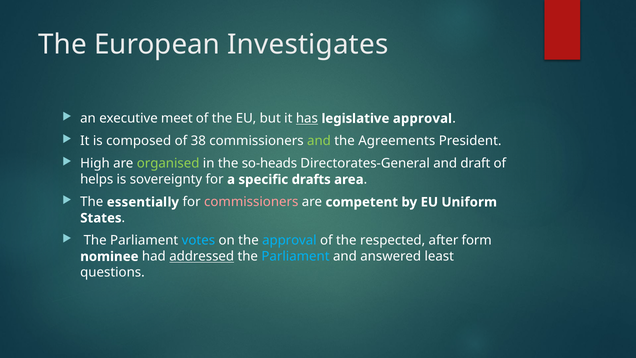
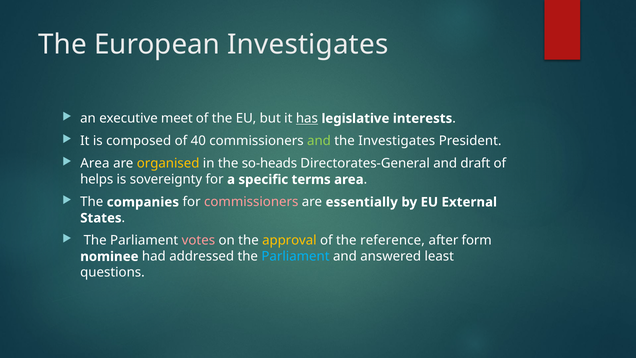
legislative approval: approval -> interests (423, 118)
38: 38 -> 40 (198, 141)
the Agreements: Agreements -> Investigates (397, 141)
High: High -> Area (95, 163)
organised colour: light green -> yellow (168, 163)
drafts: drafts -> terms (311, 179)
essentially: essentially -> companies (143, 202)
competent: competent -> essentially (362, 202)
Uniform: Uniform -> External (469, 202)
votes colour: light blue -> pink (198, 240)
approval colour: light blue -> yellow (289, 240)
respected: respected -> reference (393, 240)
addressed underline: present -> none (202, 256)
